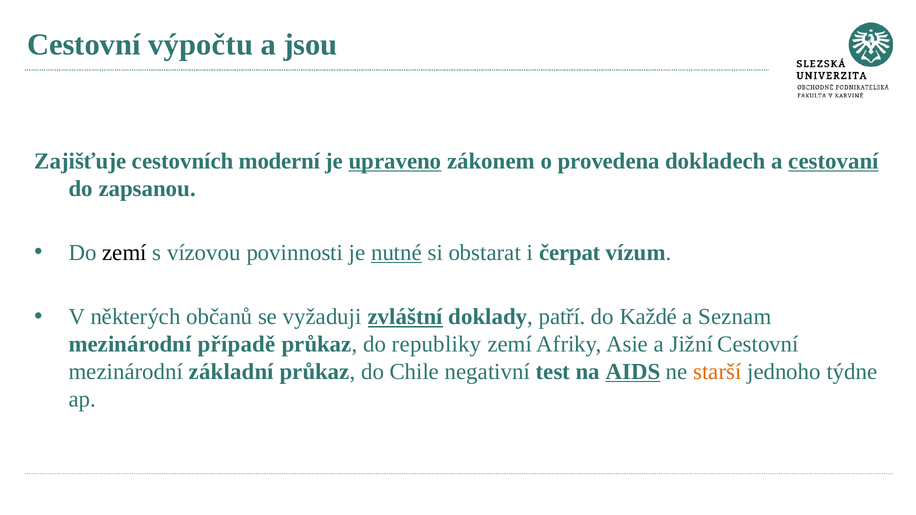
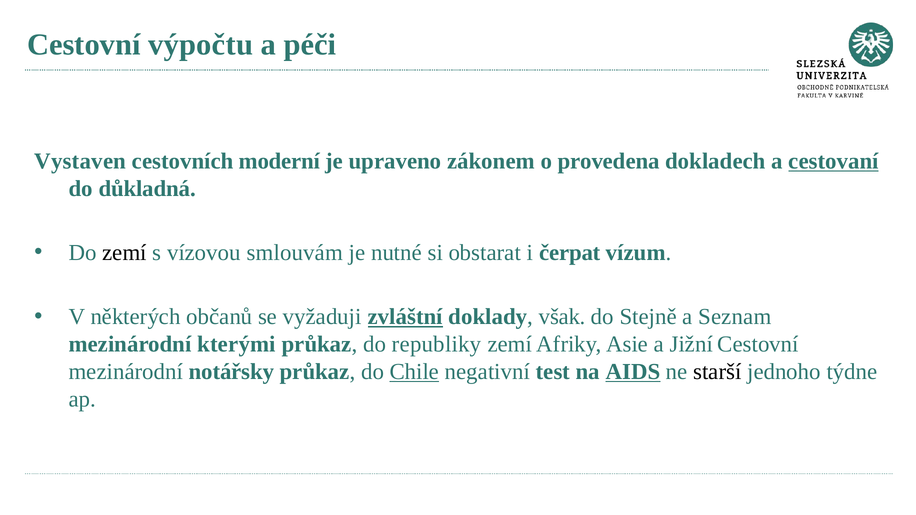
jsou: jsou -> péči (310, 45)
Zajišťuje: Zajišťuje -> Vystaven (80, 161)
upraveno underline: present -> none (395, 161)
zapsanou: zapsanou -> důkladná (147, 189)
povinnosti: povinnosti -> smlouvám (295, 253)
nutné underline: present -> none (396, 253)
patří: patří -> však (562, 317)
Každé: Každé -> Stejně (648, 317)
případě: případě -> kterými (237, 344)
základní: základní -> notářsky (232, 372)
Chile underline: none -> present (414, 372)
starší colour: orange -> black (717, 372)
